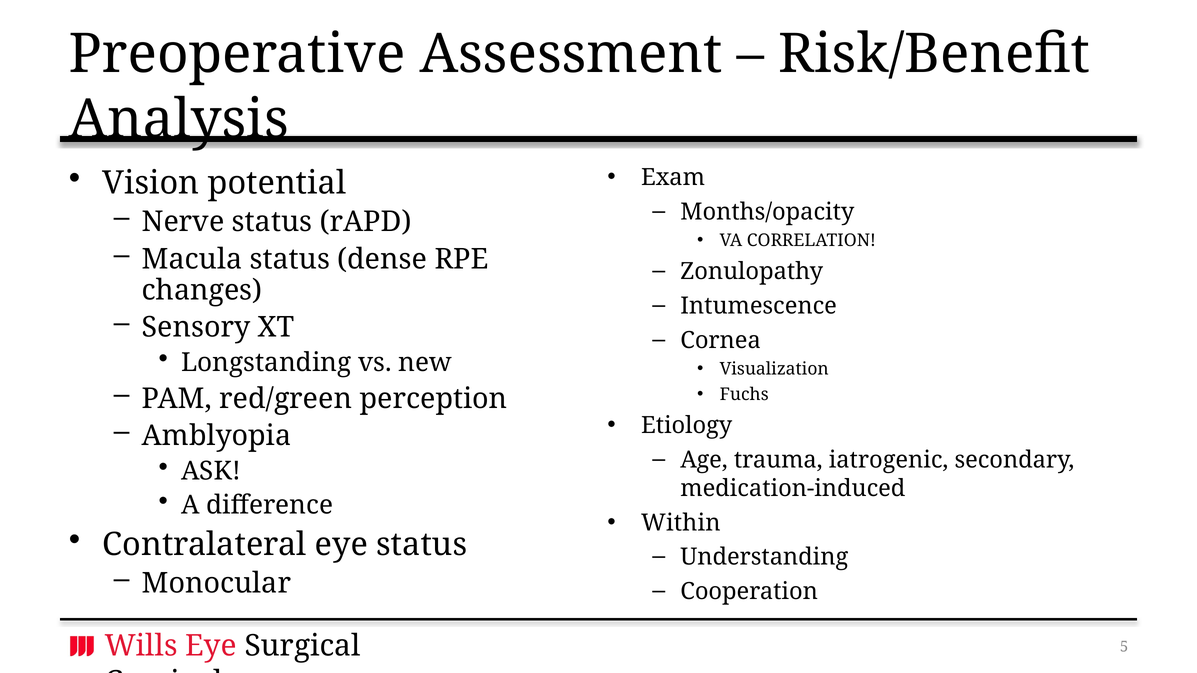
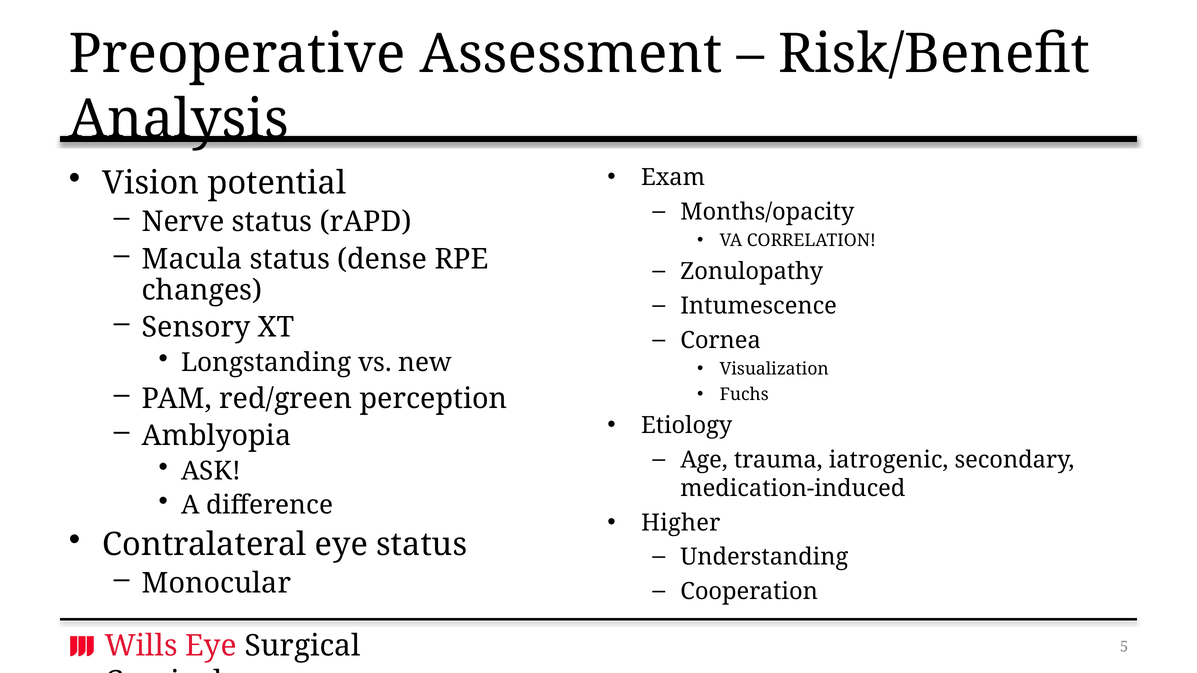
Within: Within -> Higher (681, 523)
